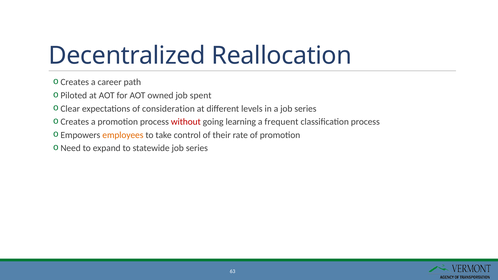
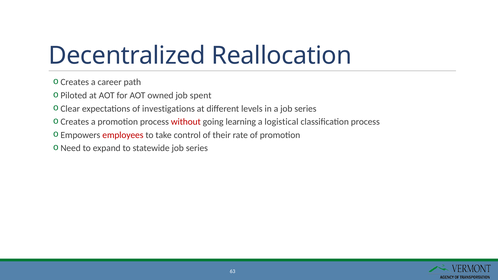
consideration: consideration -> investigations (168, 109)
frequent: frequent -> logistical (281, 122)
employees colour: orange -> red (123, 135)
